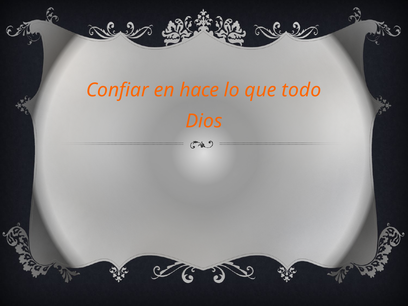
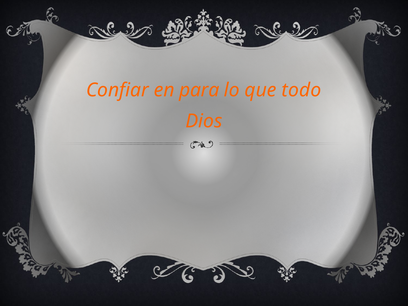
hace: hace -> para (199, 90)
